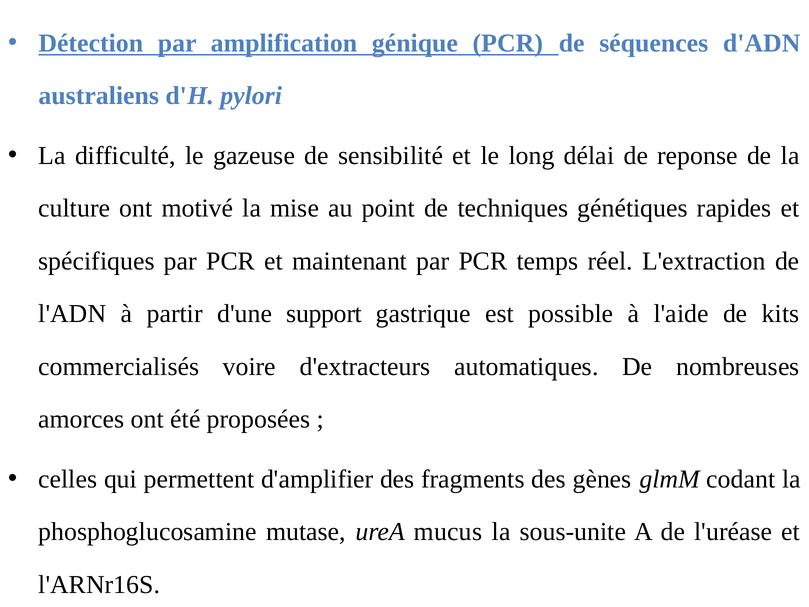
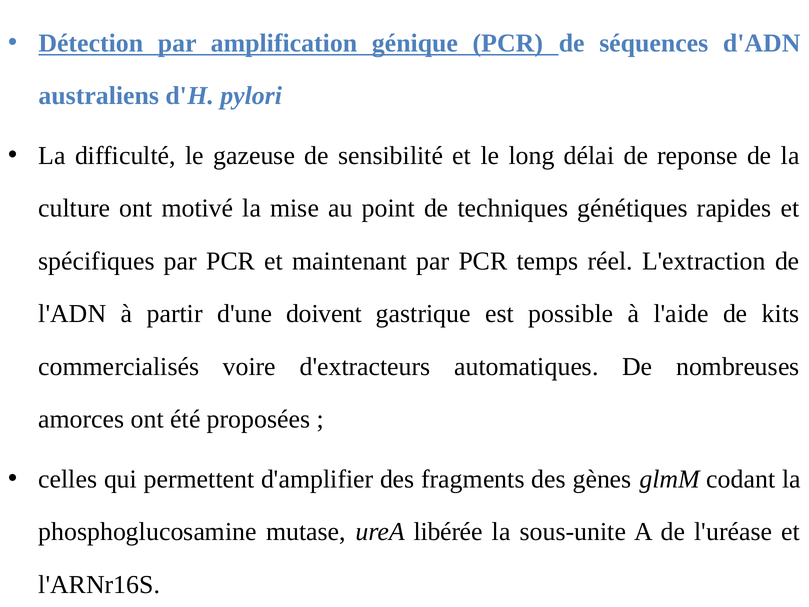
support: support -> doivent (324, 314)
mucus: mucus -> libérée (448, 532)
